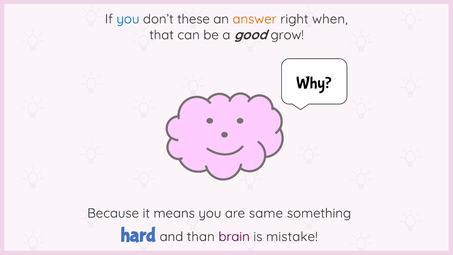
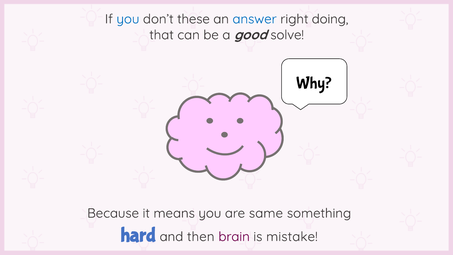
answer colour: orange -> blue (255, 19)
when: when -> doing (330, 19)
grow: grow -> solve (287, 35)
than: than -> then (201, 236)
